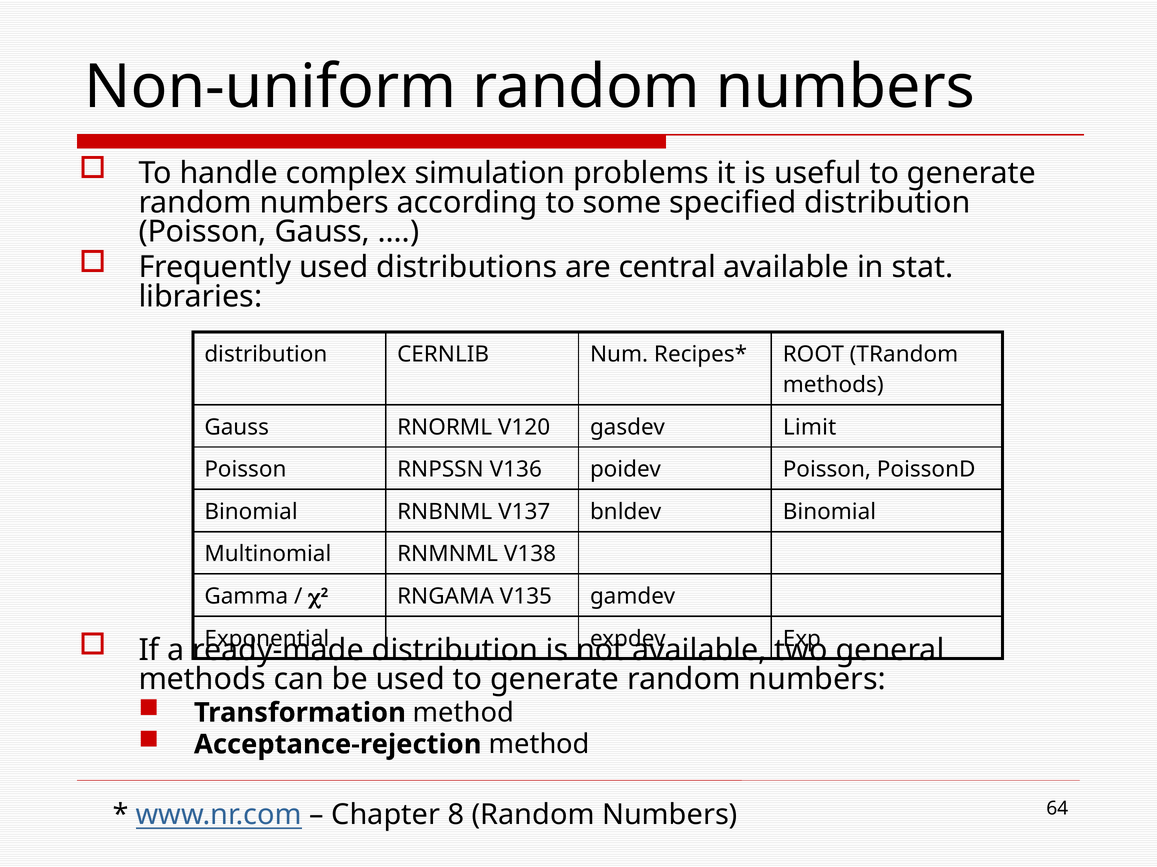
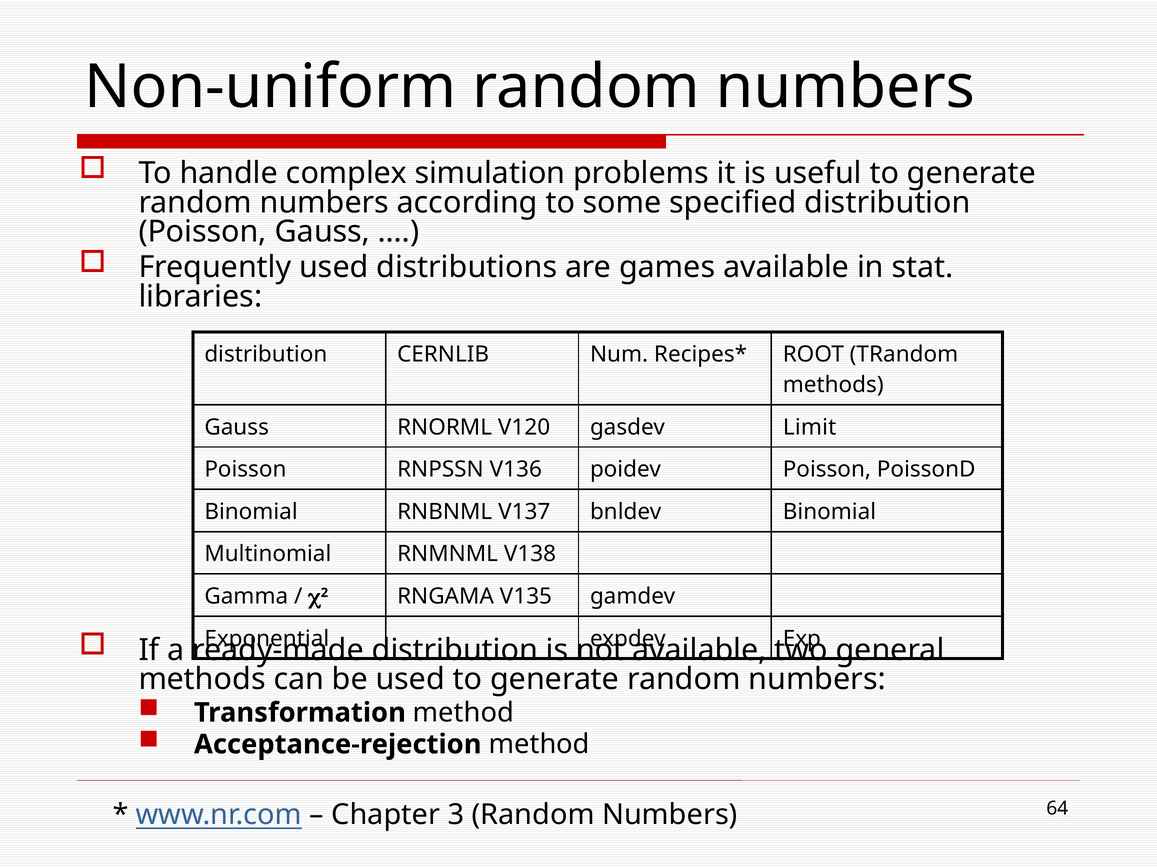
central: central -> games (667, 267)
8: 8 -> 3 (456, 816)
